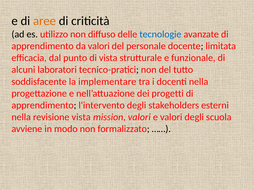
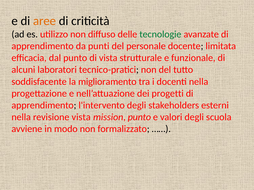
tecnologie colour: blue -> green (160, 34)
da valori: valori -> punti (99, 46)
implementare: implementare -> miglioramento (107, 82)
mission valori: valori -> punto (139, 117)
